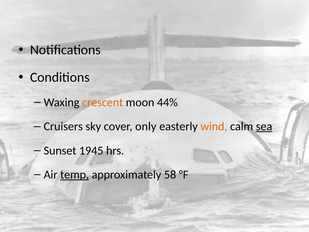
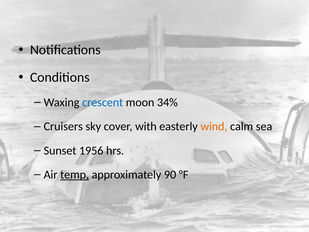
crescent colour: orange -> blue (103, 102)
44%: 44% -> 34% (167, 102)
only: only -> with (146, 126)
sea underline: present -> none (264, 126)
1945: 1945 -> 1956 (91, 150)
58: 58 -> 90 (170, 174)
